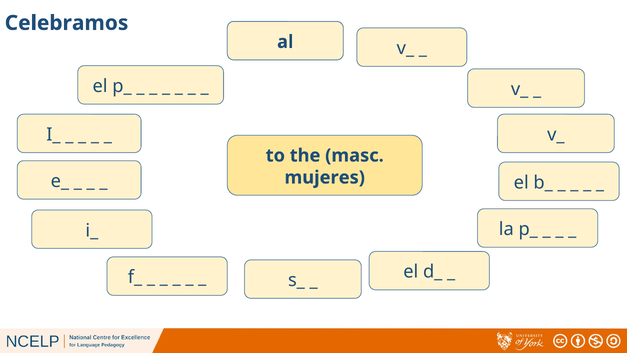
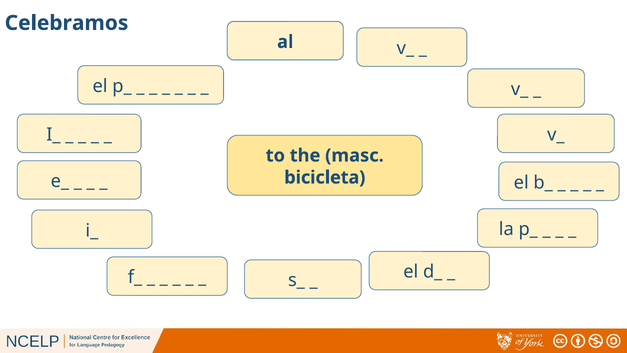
mujeres: mujeres -> bicicleta (325, 177)
